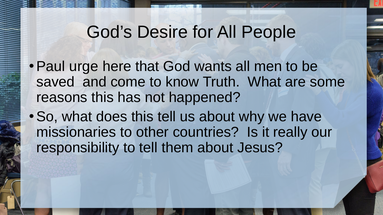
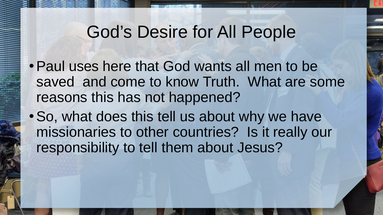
urge: urge -> uses (84, 66)
